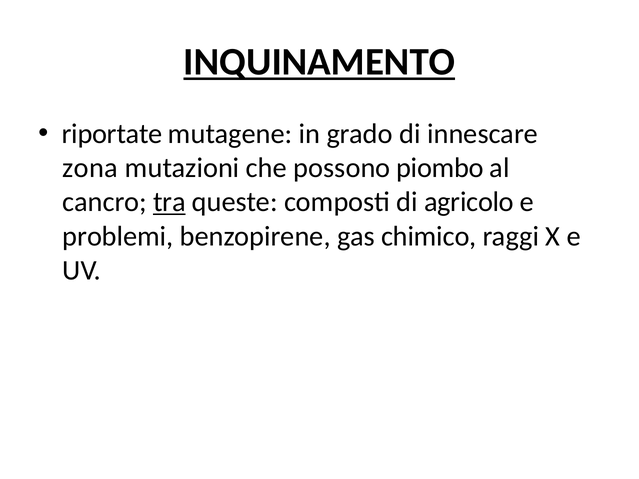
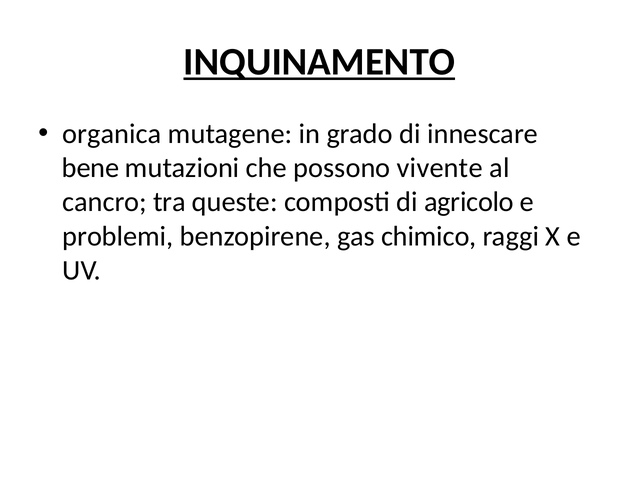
riportate: riportate -> organica (112, 134)
zona: zona -> bene (91, 168)
piombo: piombo -> vivente (440, 168)
tra underline: present -> none (169, 202)
